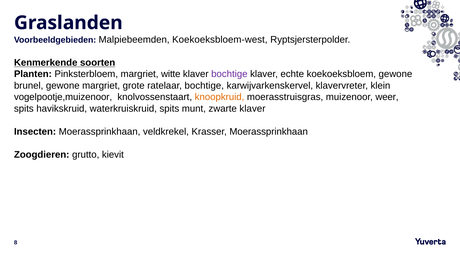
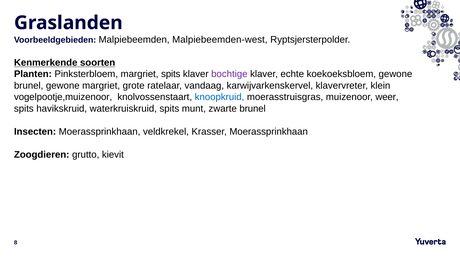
Koekoeksbloem-west: Koekoeksbloem-west -> Malpiebeemden-west (220, 40)
margriet witte: witte -> spits (171, 74)
ratelaar bochtige: bochtige -> vandaag (204, 86)
knoopkruid colour: orange -> blue (220, 97)
zwarte klaver: klaver -> brunel (253, 109)
